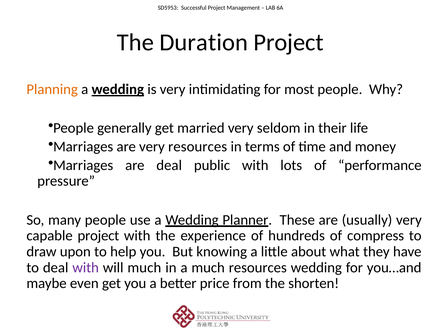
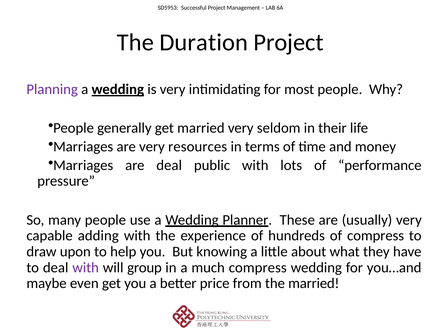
Planning colour: orange -> purple (52, 89)
capable project: project -> adding (98, 236)
will much: much -> group (144, 267)
much resources: resources -> compress (258, 267)
the shorten: shorten -> married (314, 283)
